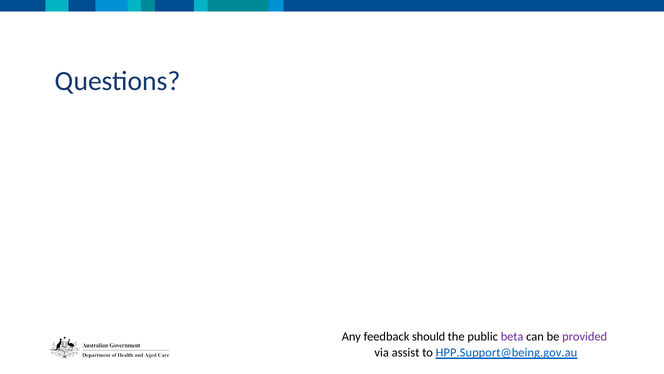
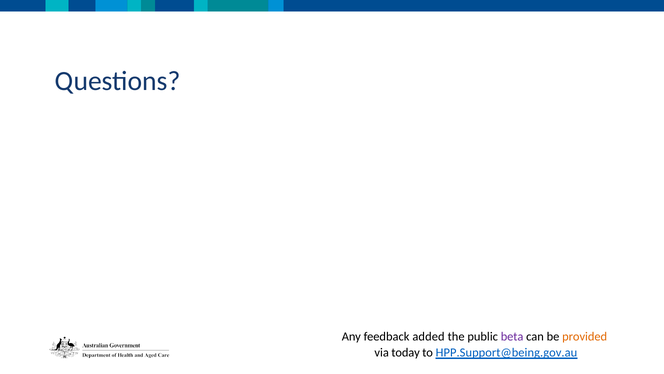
should: should -> added (429, 336)
provided colour: purple -> orange (585, 336)
assist: assist -> today (406, 352)
